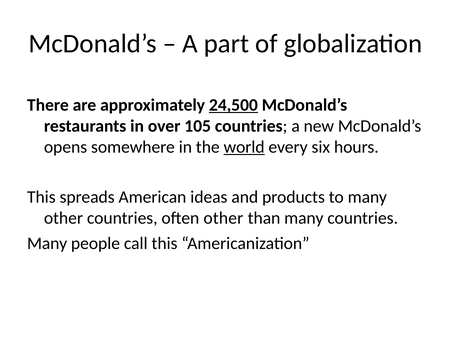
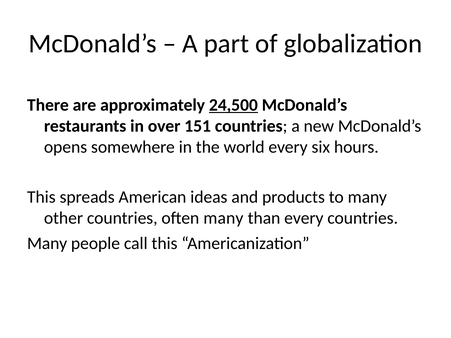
105: 105 -> 151 (198, 126)
world underline: present -> none (244, 147)
often other: other -> many (223, 218)
than many: many -> every (304, 218)
